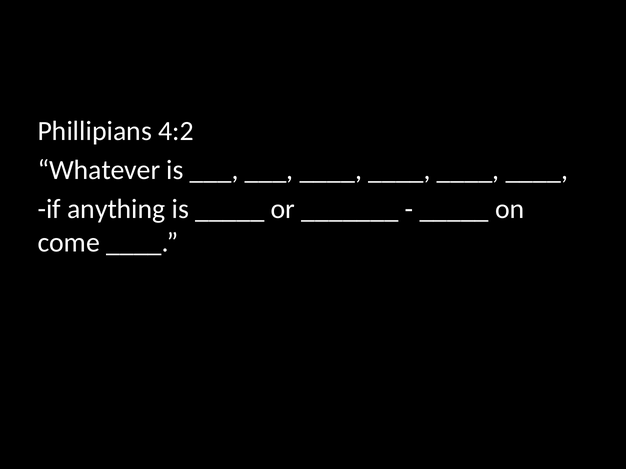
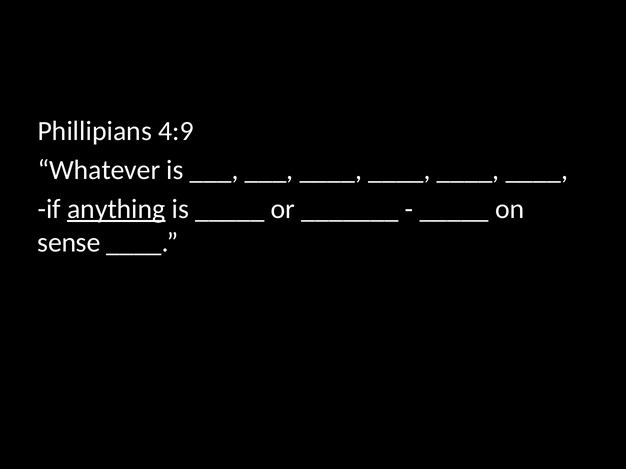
4:2: 4:2 -> 4:9 (176, 131)
anything underline: none -> present (116, 209)
come: come -> sense (69, 243)
